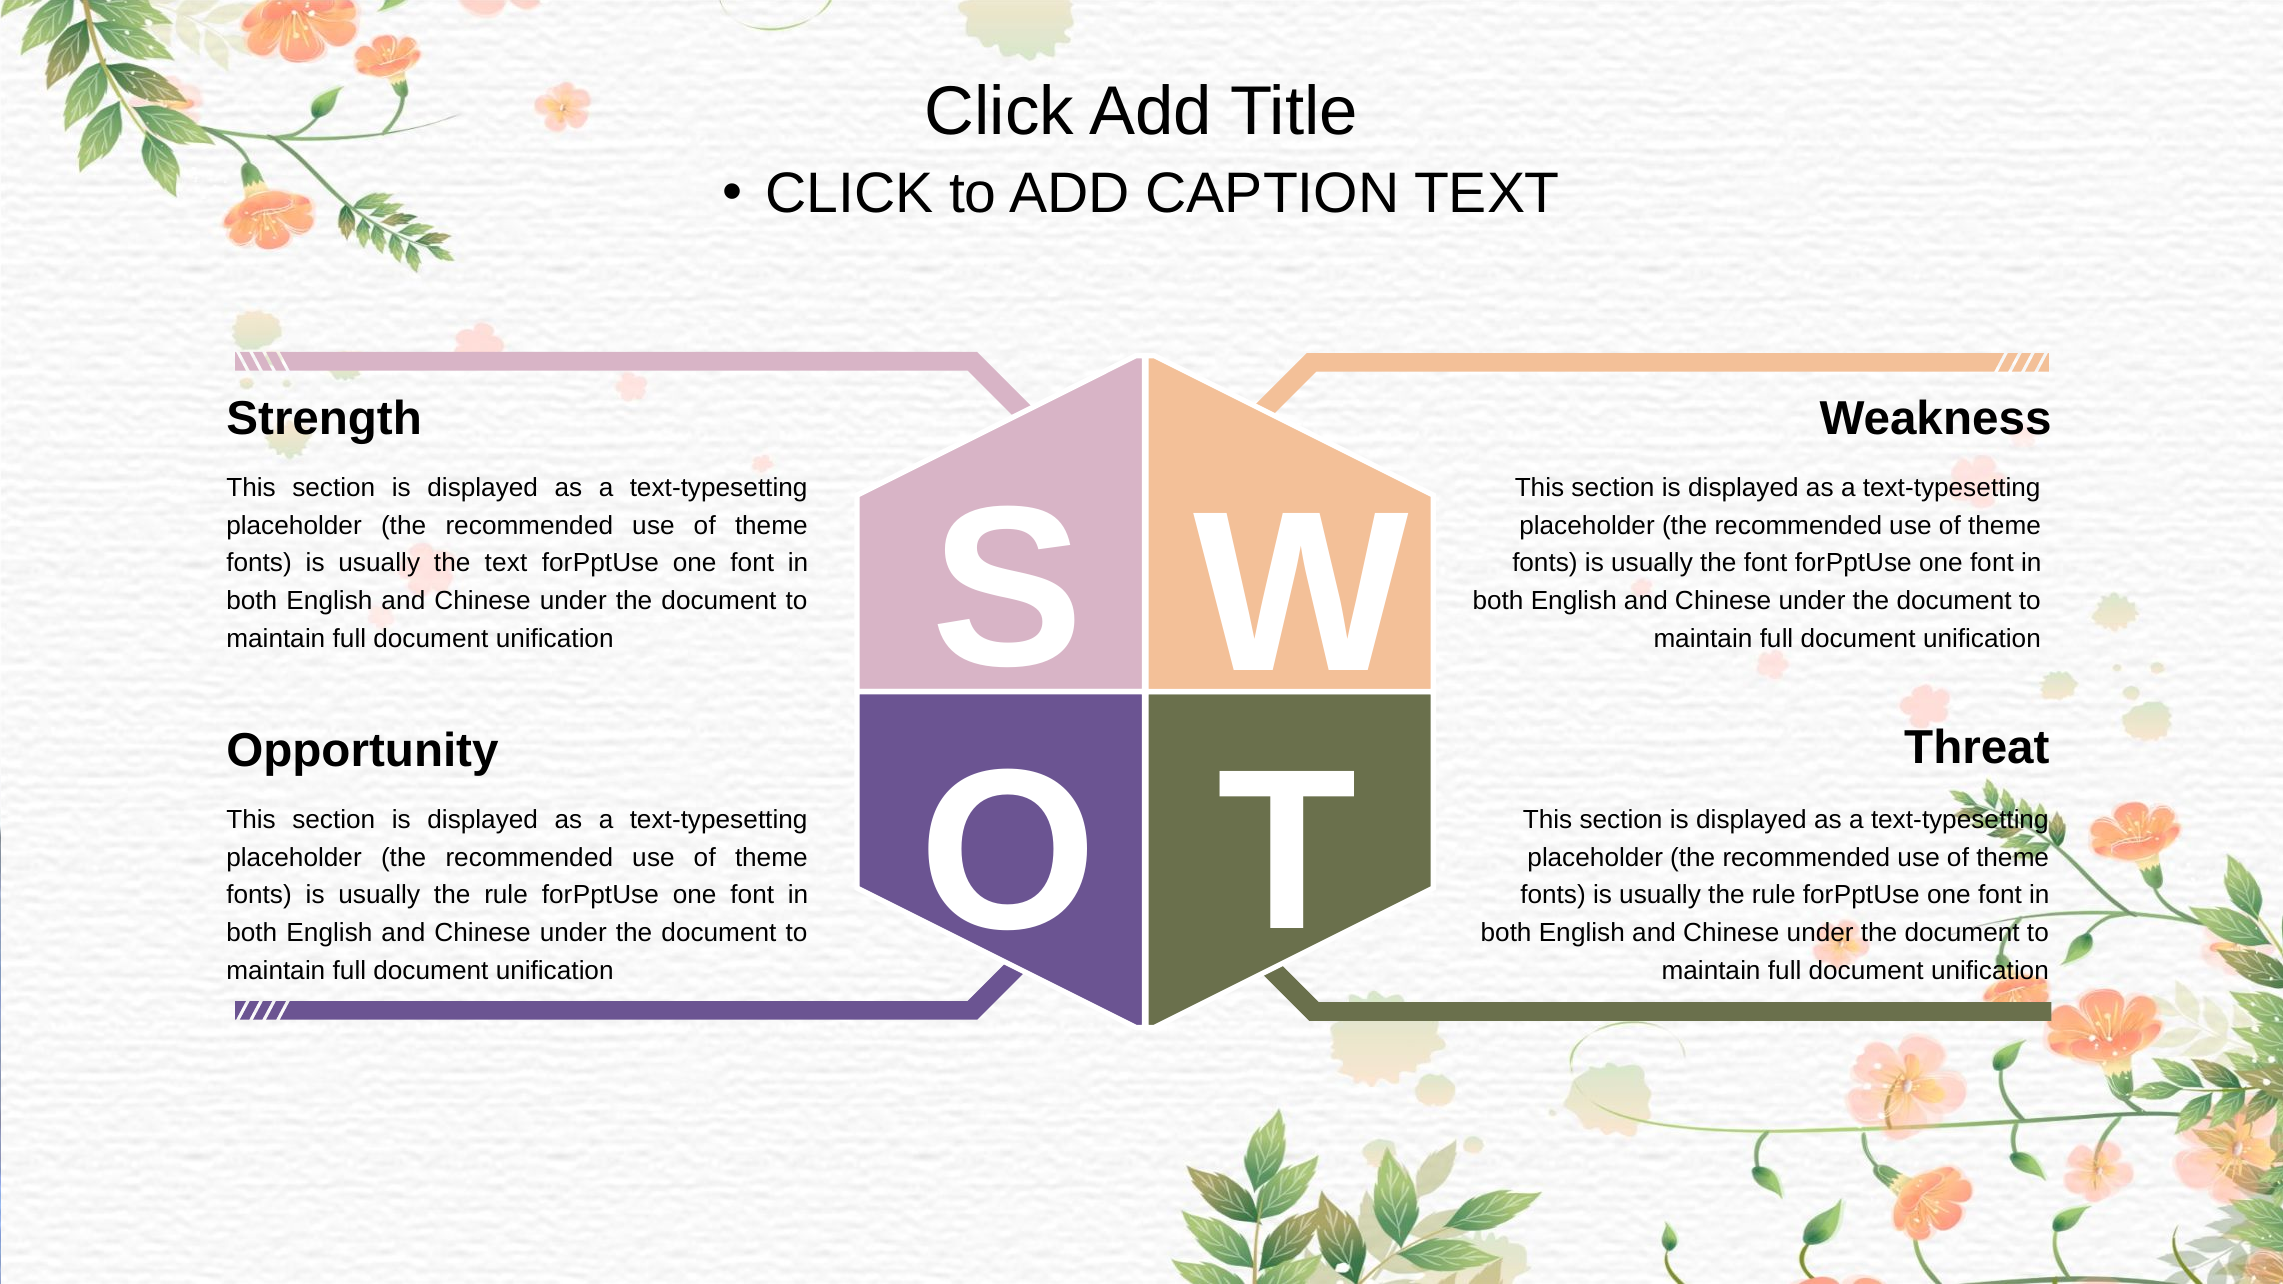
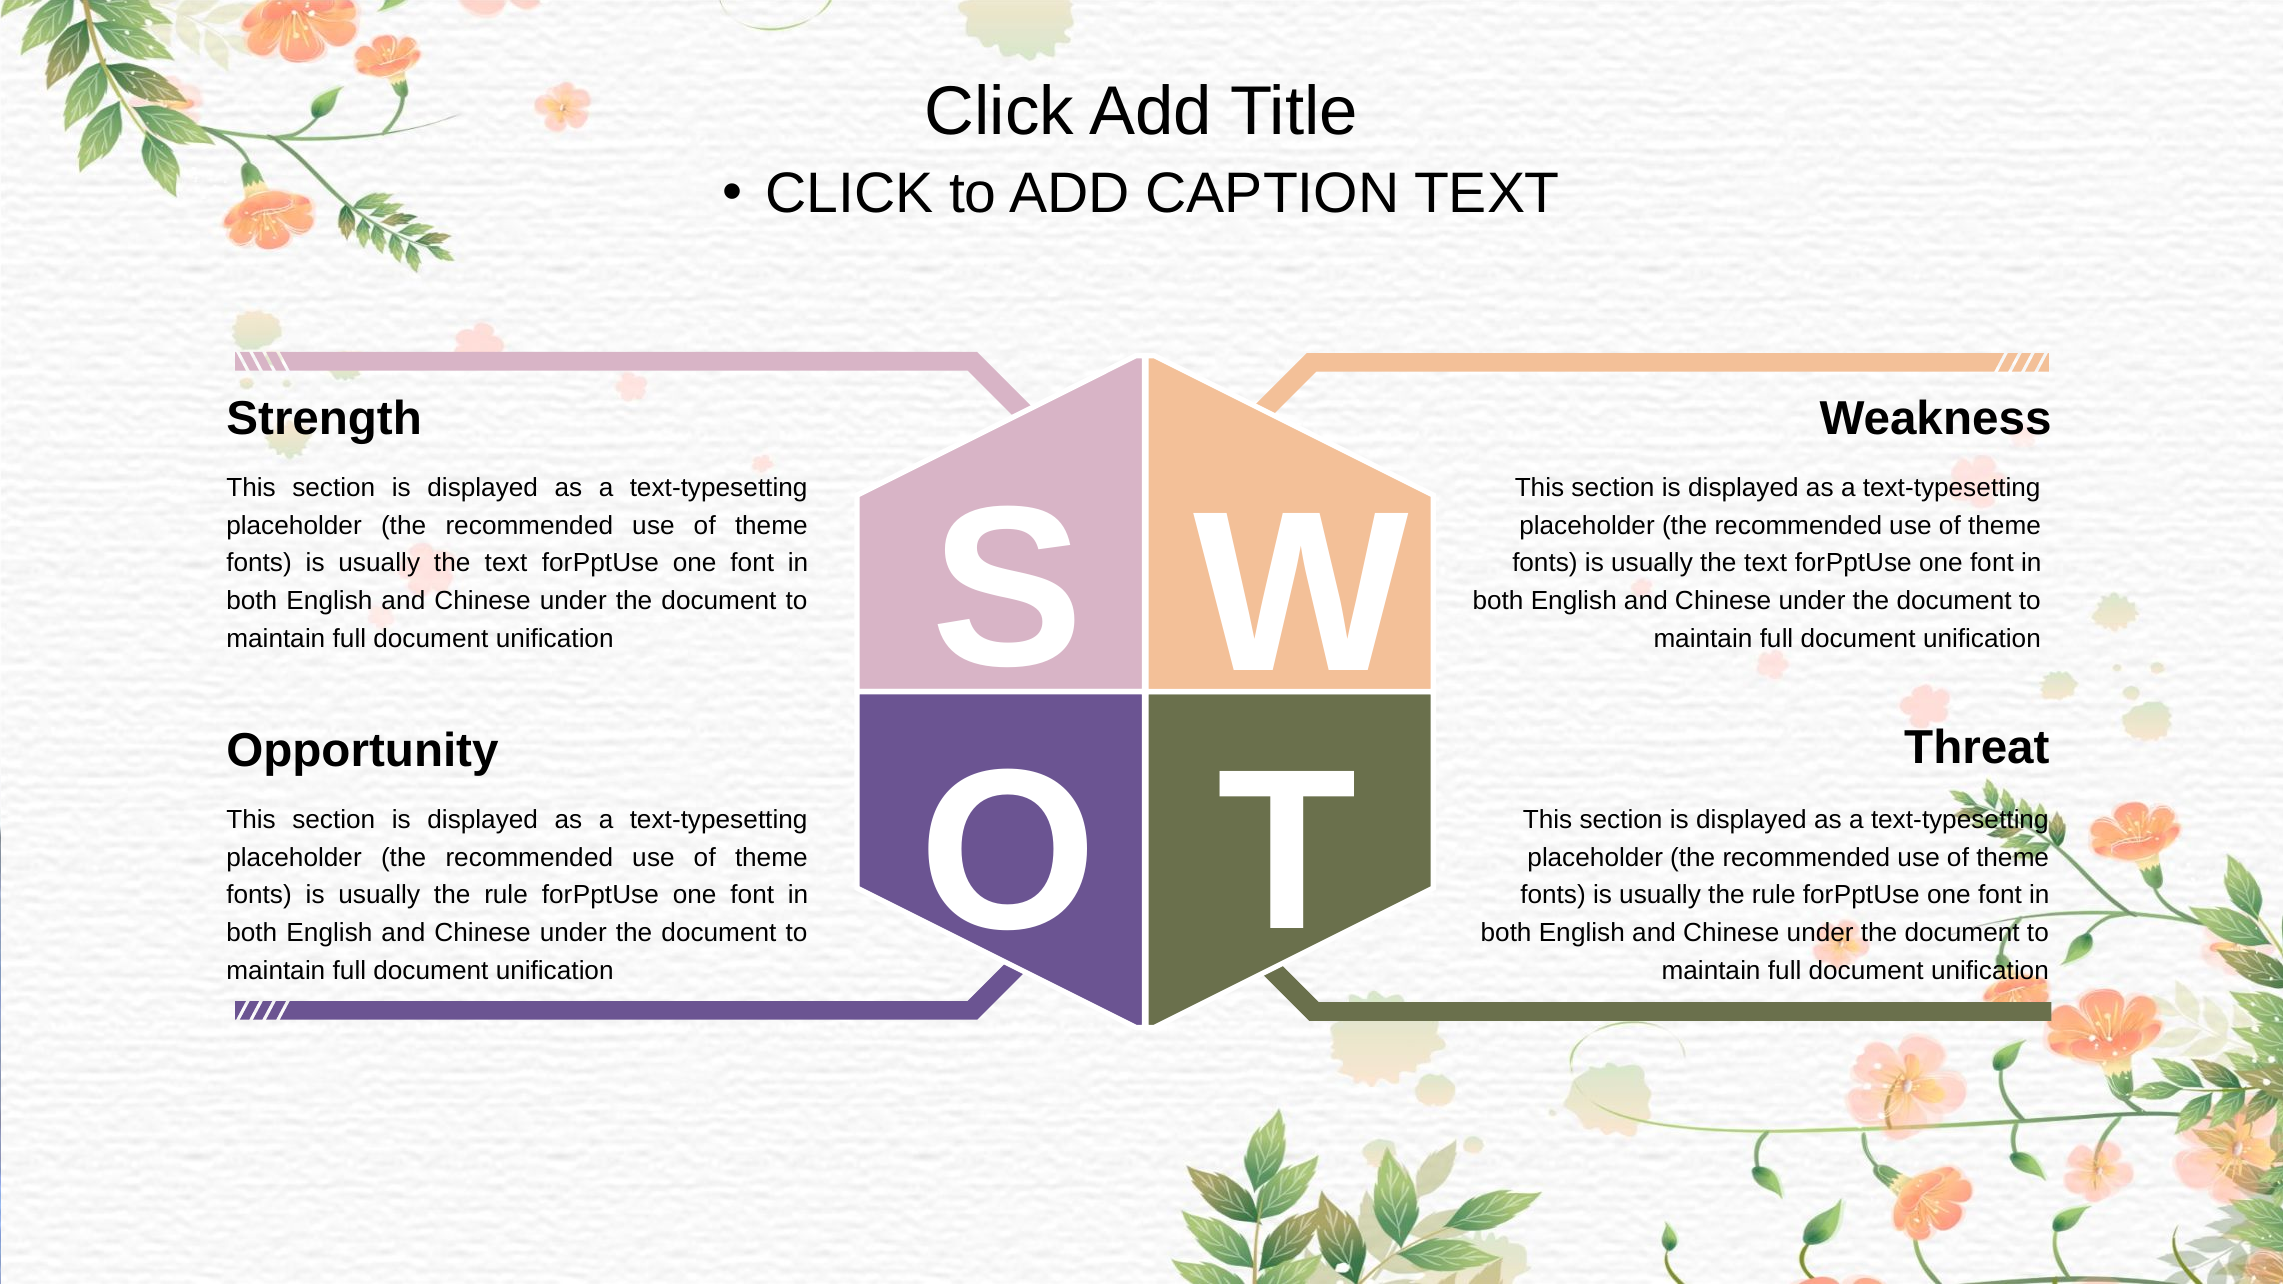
font: font -> text (1766, 563)
